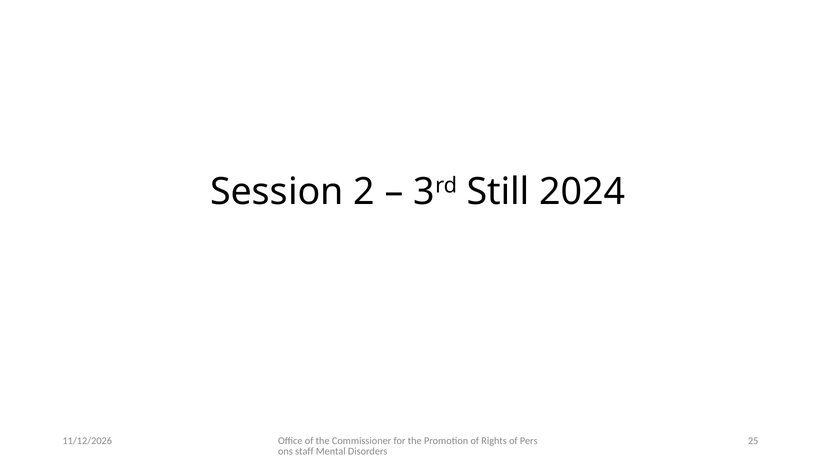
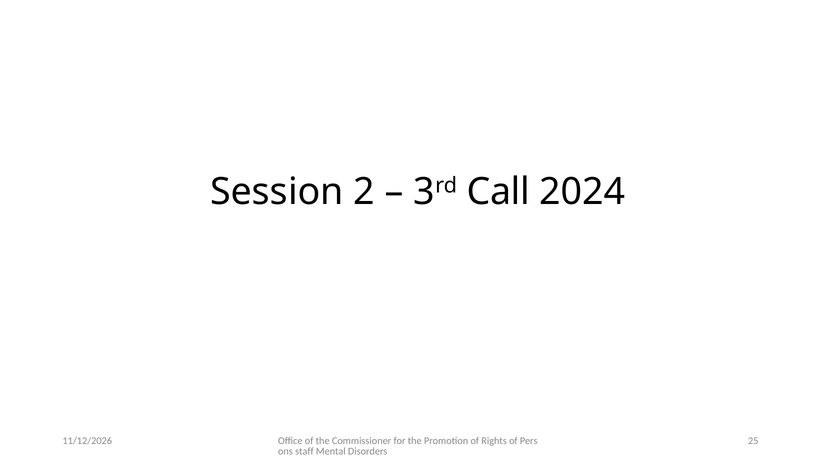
Still: Still -> Call (498, 192)
